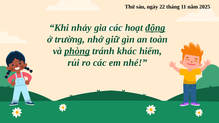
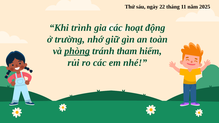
nhảy: nhảy -> trình (81, 28)
động underline: present -> none (155, 28)
khác: khác -> tham (127, 51)
